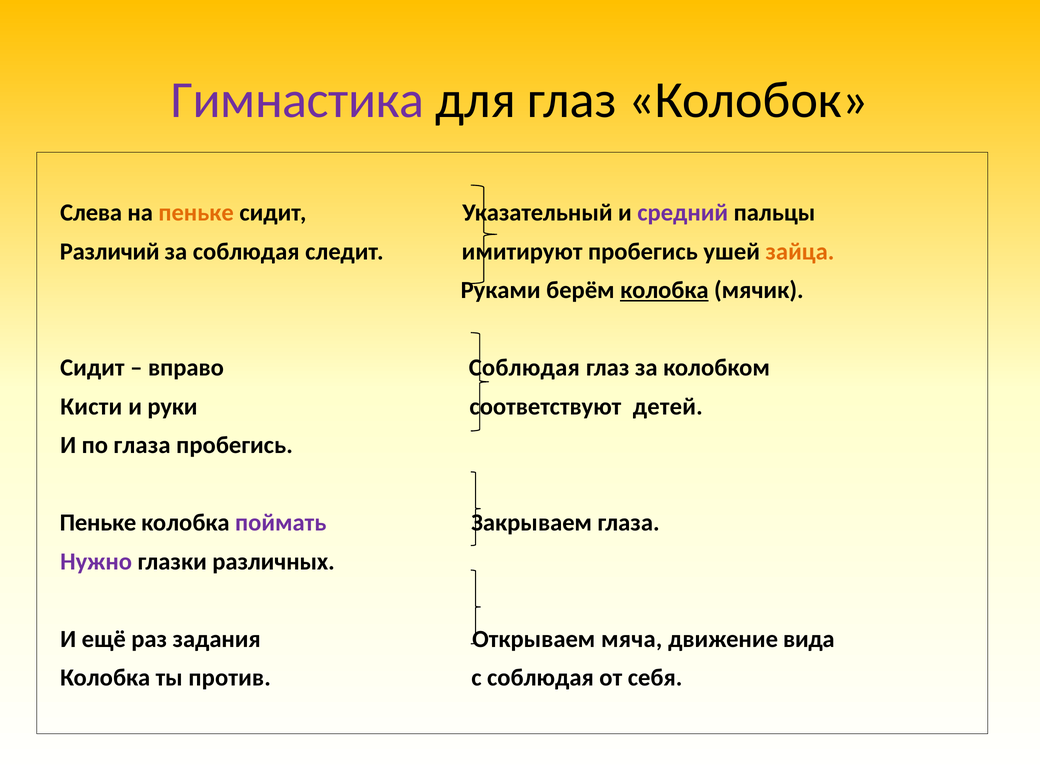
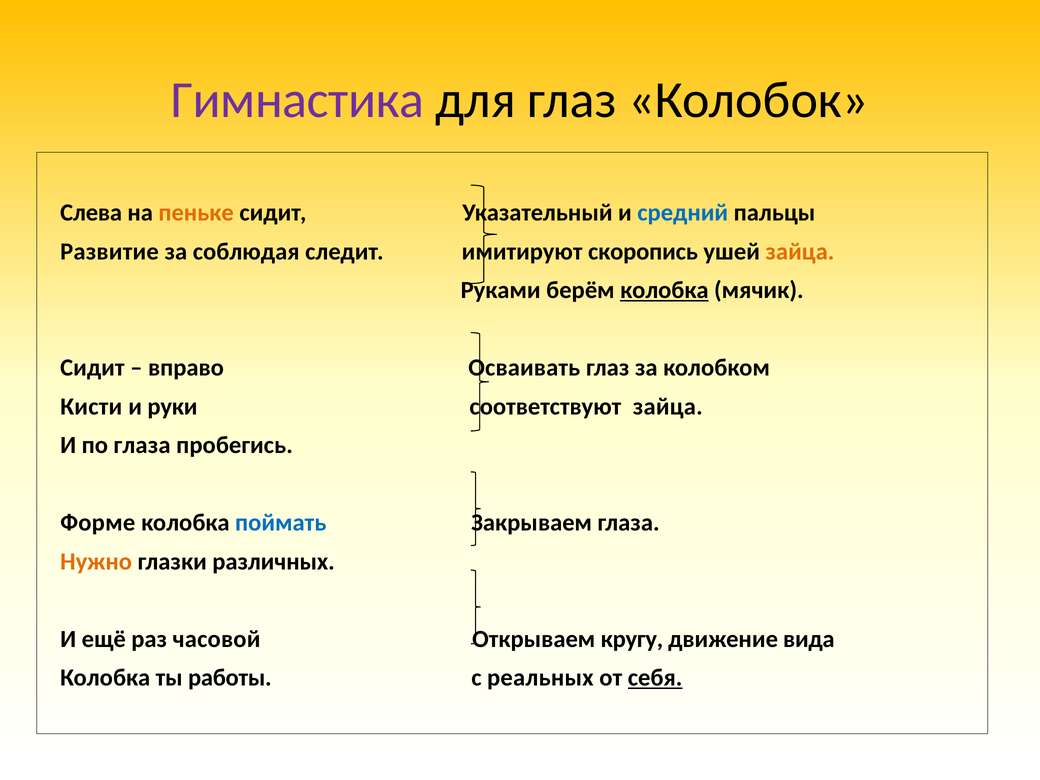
средний colour: purple -> blue (683, 213)
Различий: Различий -> Развитие (109, 252)
имитируют пробегись: пробегись -> скоропись (643, 252)
вправо Соблюдая: Соблюдая -> Осваивать (524, 368)
соответствуют детей: детей -> зайца (668, 407)
Пеньке: Пеньке -> Форме (98, 523)
поймать colour: purple -> blue (281, 523)
Нужно colour: purple -> orange (96, 561)
задания: задания -> часовой (217, 639)
мяча: мяча -> кругу (632, 639)
против: против -> работы (230, 678)
с соблюдая: соблюдая -> реальных (540, 678)
себя underline: none -> present (655, 678)
